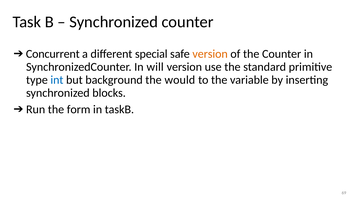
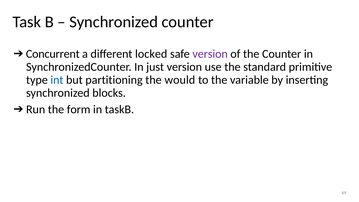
special: special -> locked (151, 54)
version colour: orange -> purple (210, 54)
will: will -> just (155, 67)
background: background -> partitioning (114, 80)
